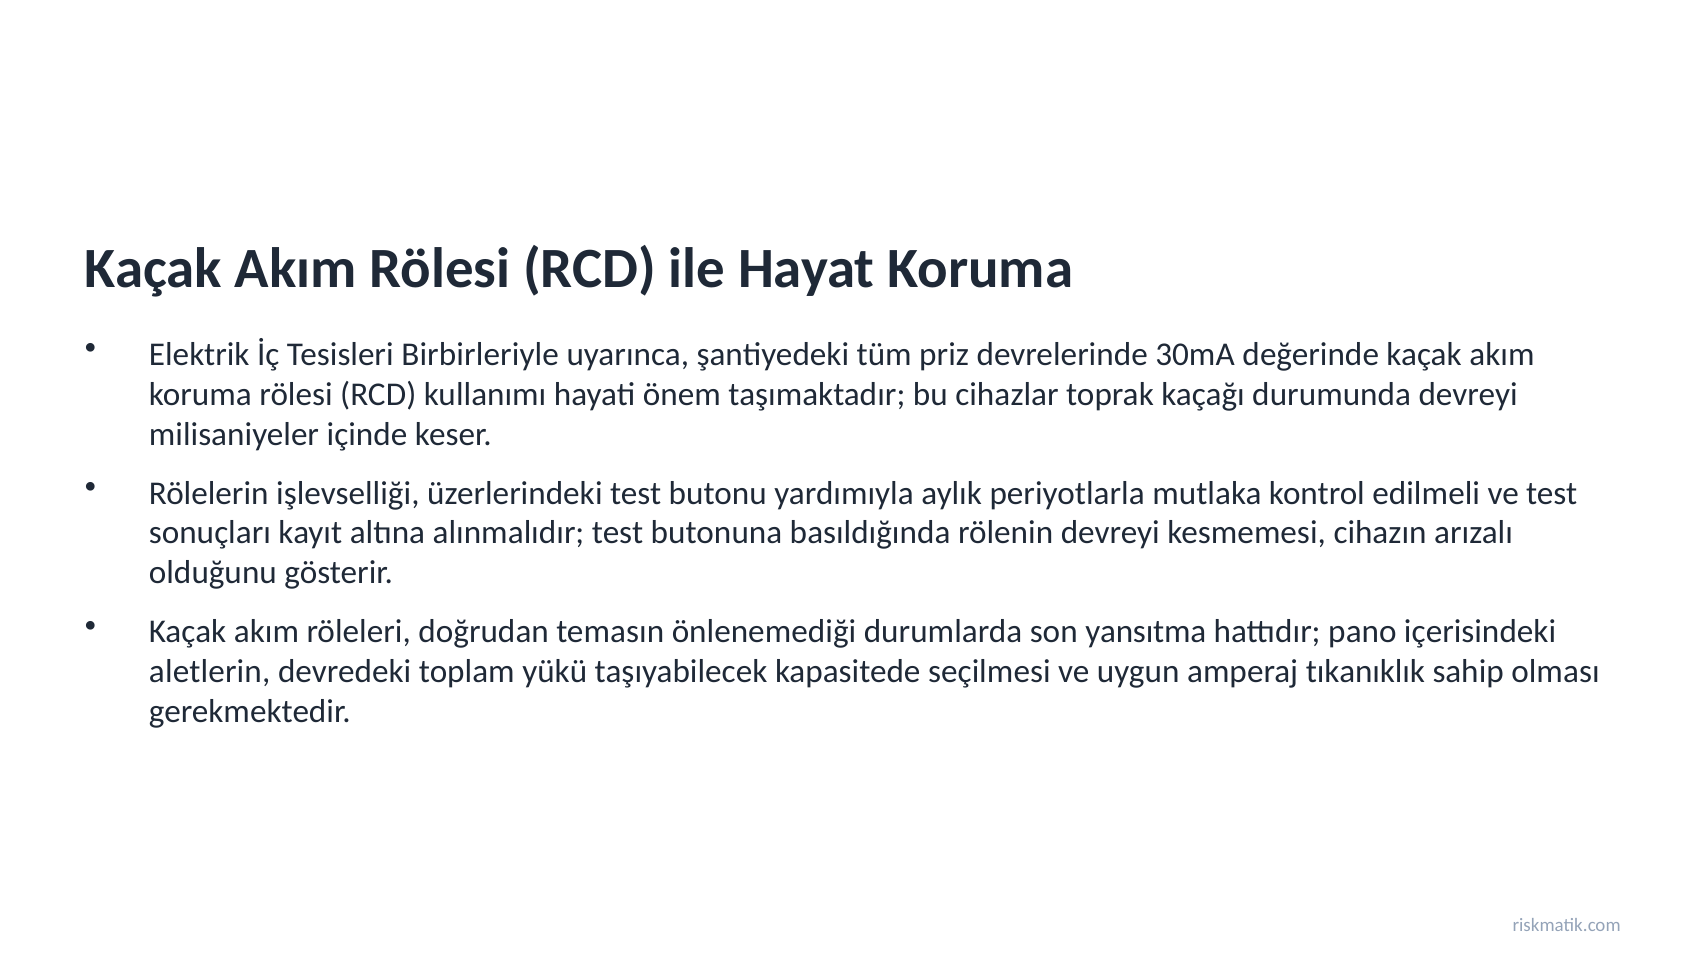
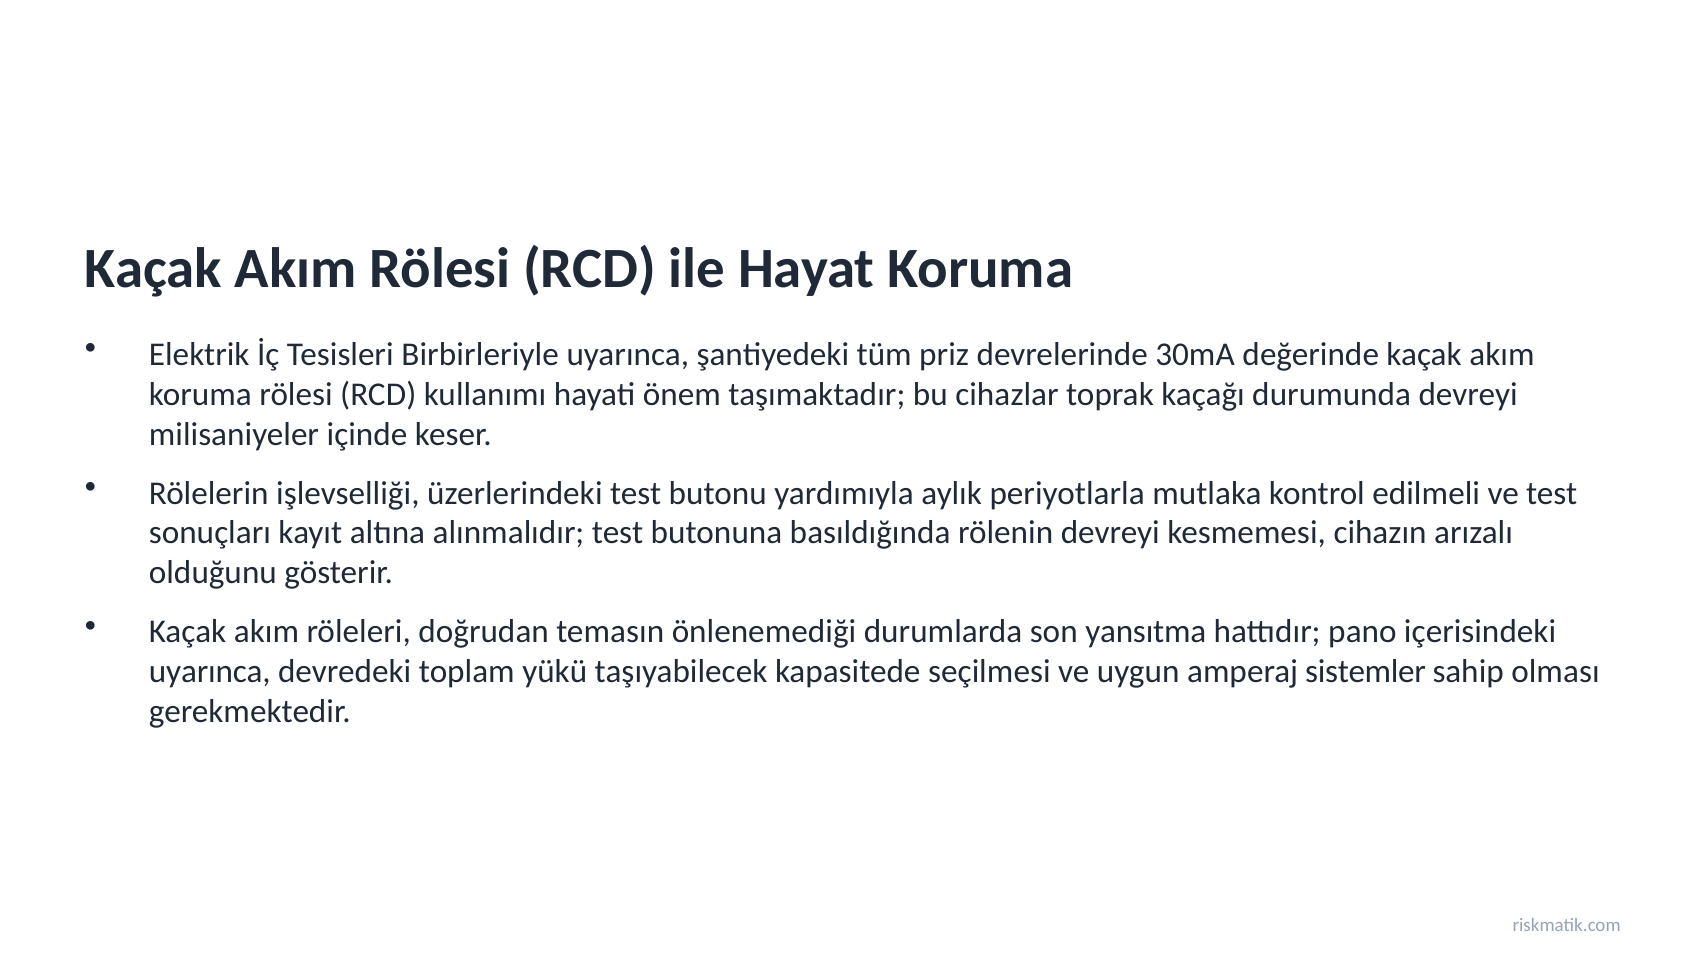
aletlerin: aletlerin -> uyarınca (210, 671)
tıkanıklık: tıkanıklık -> sistemler (1366, 671)
